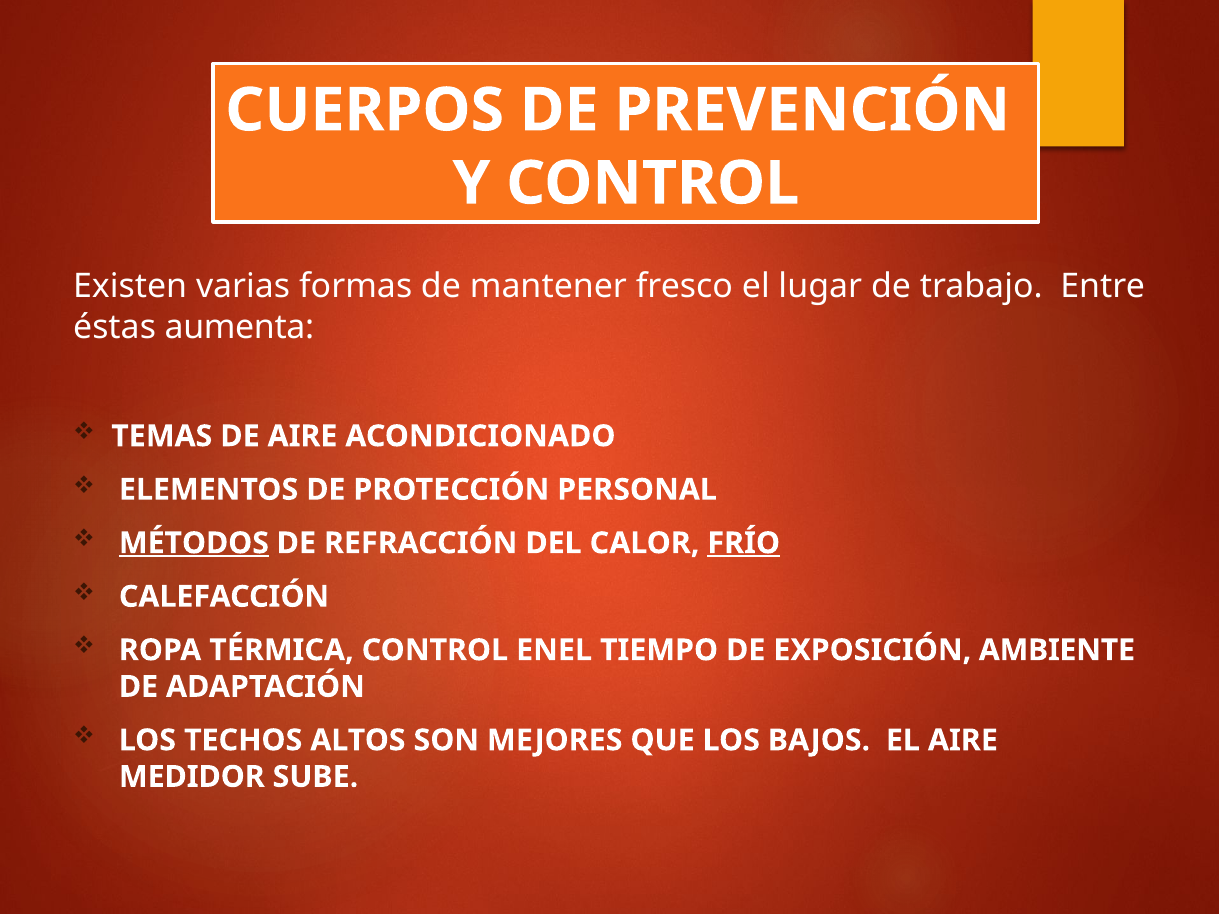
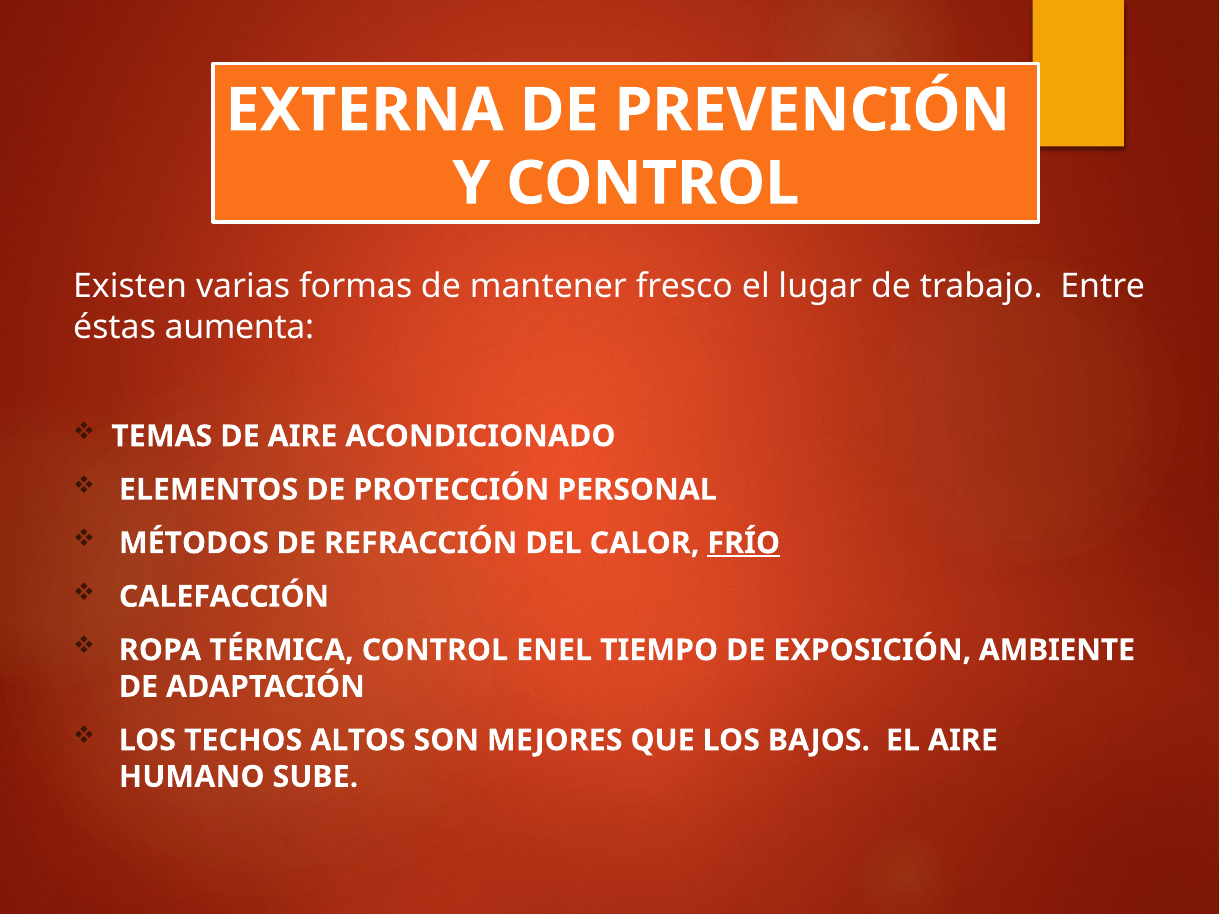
CUERPOS: CUERPOS -> EXTERNA (364, 110)
MÉTODOS underline: present -> none (194, 543)
MEDIDOR: MEDIDOR -> HUMANO (192, 777)
